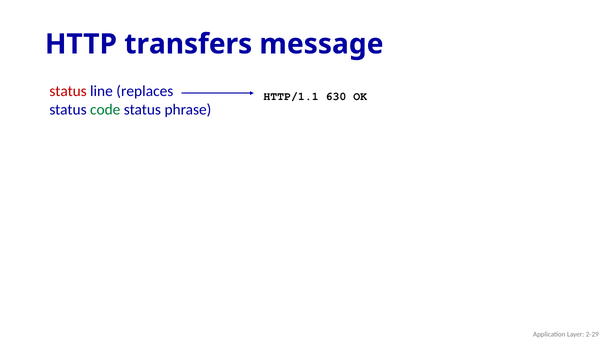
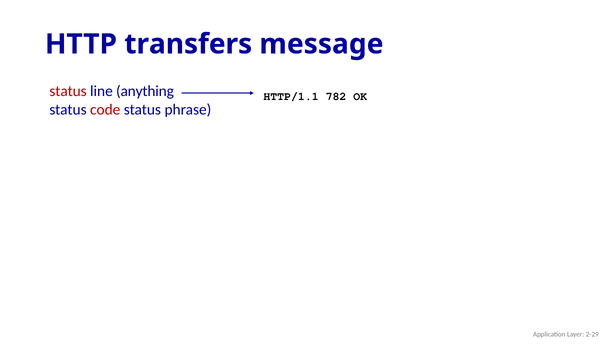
replaces: replaces -> anything (145, 91)
630: 630 -> 782 (336, 96)
code colour: green -> red (105, 109)
